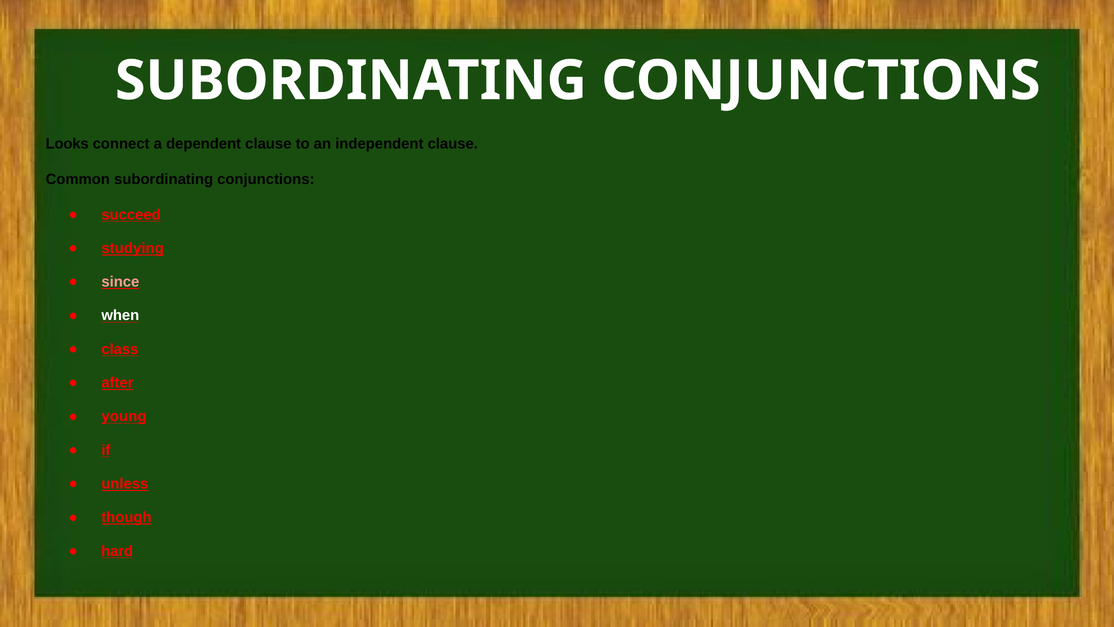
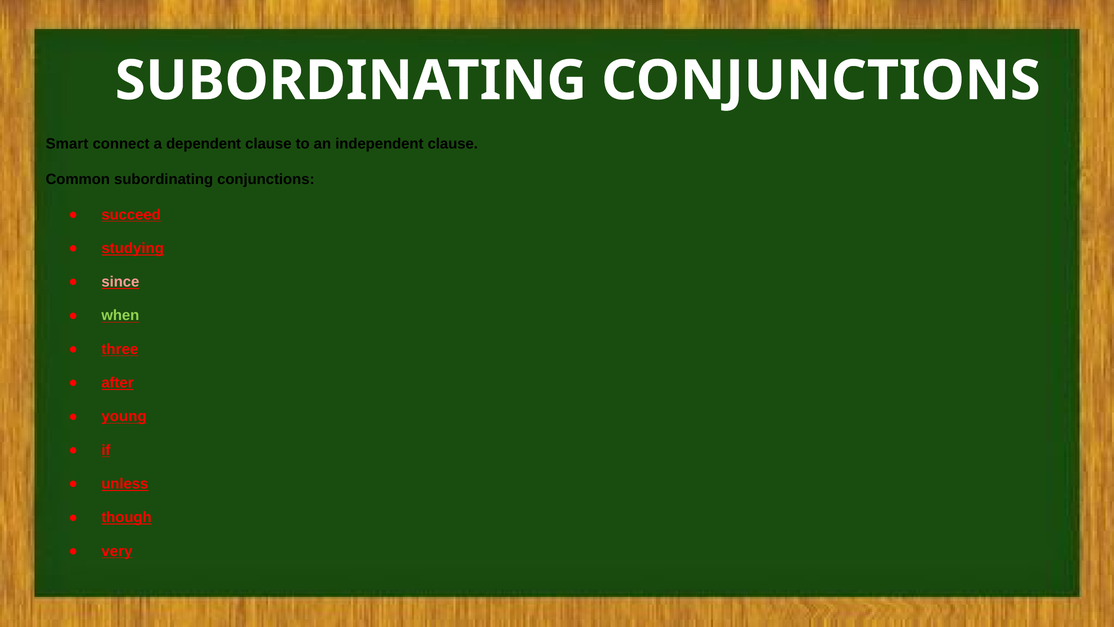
Looks: Looks -> Smart (67, 144)
when colour: white -> light green (120, 315)
class: class -> three (120, 349)
hard: hard -> very (117, 551)
